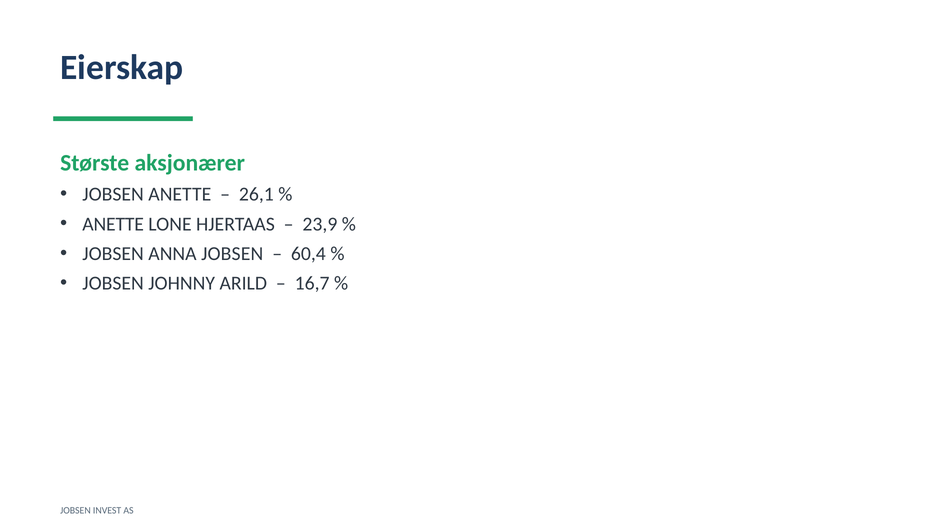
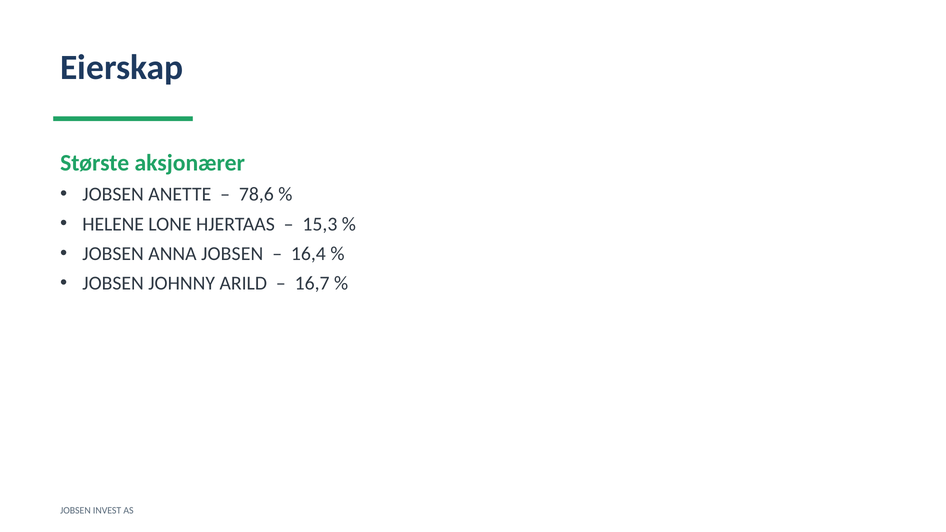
26,1: 26,1 -> 78,6 (256, 195)
ANETTE: ANETTE -> HELENE (113, 224)
23,9: 23,9 -> 15,3 (320, 224)
60,4: 60,4 -> 16,4 (308, 254)
